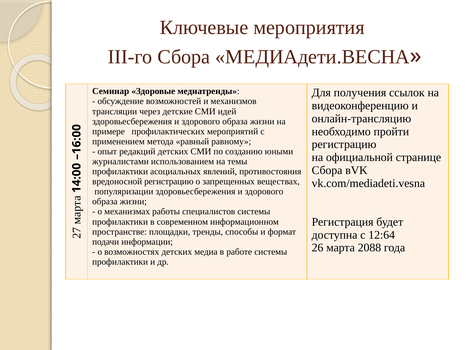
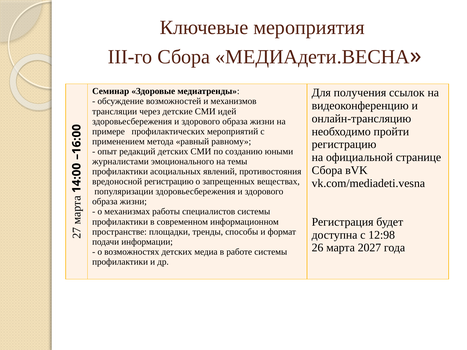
использованием: использованием -> эмоционального (183, 162)
12:64: 12:64 -> 12:98 (382, 235)
2088: 2088 -> 2027 (369, 248)
